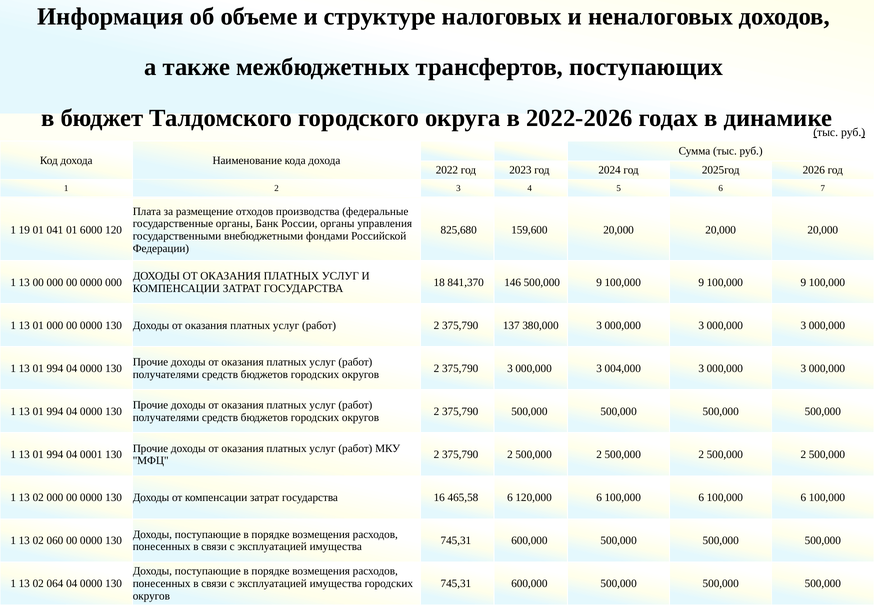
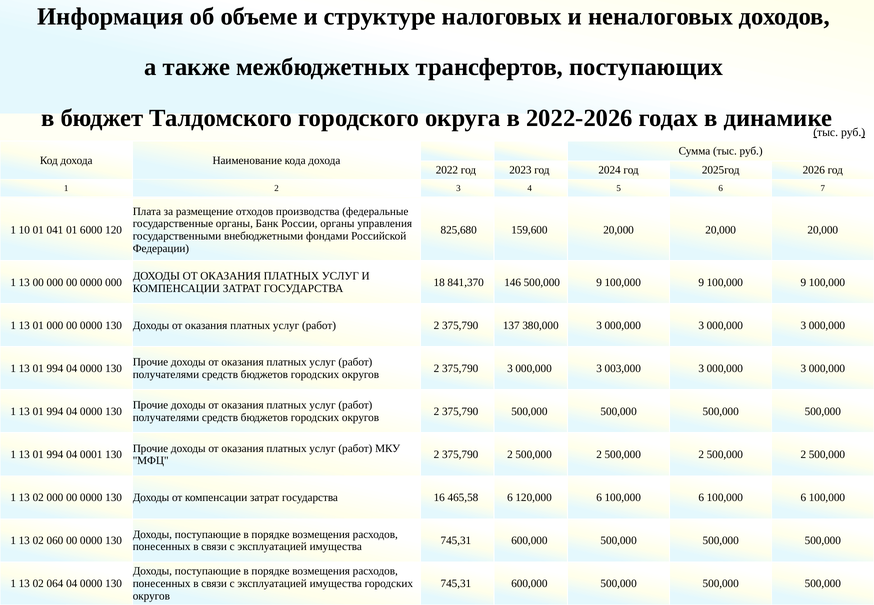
19: 19 -> 10 (24, 230)
004,000: 004,000 -> 003,000 (623, 368)
